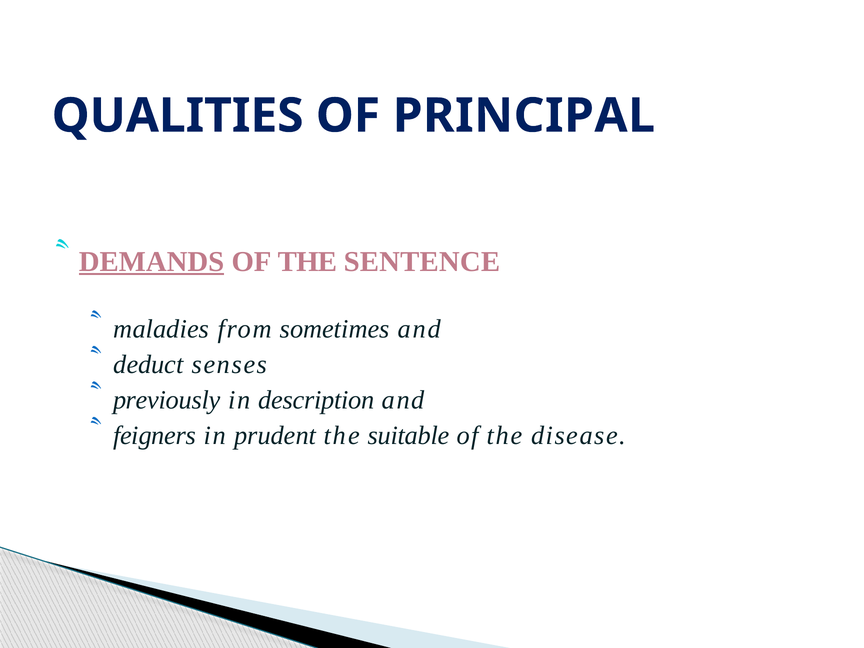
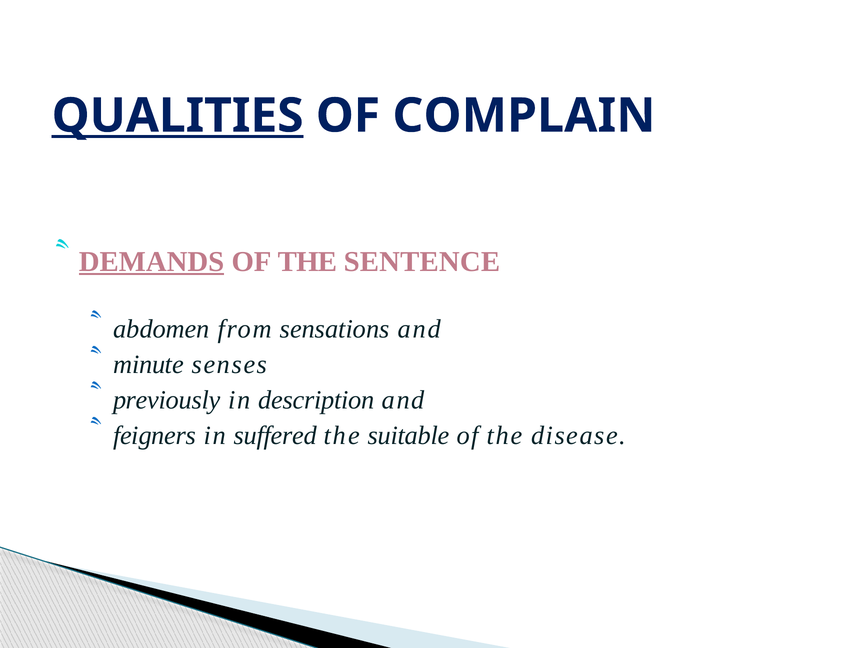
QUALITIES underline: none -> present (178, 116)
PRINCIPAL: PRINCIPAL -> COMPLAIN (524, 116)
maladies: maladies -> abdomen (161, 329)
sometimes: sometimes -> sensations (335, 329)
deduct: deduct -> minute (149, 365)
prudent: prudent -> suffered (275, 436)
